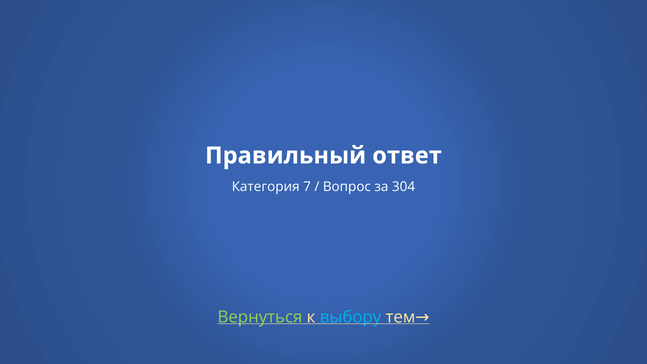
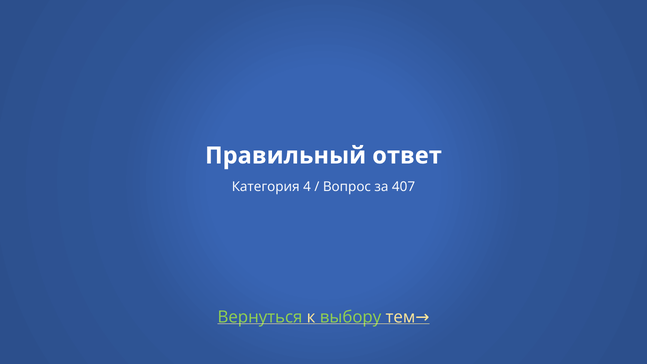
7: 7 -> 4 (307, 187)
304: 304 -> 407 (404, 187)
выбору colour: light blue -> light green (351, 317)
